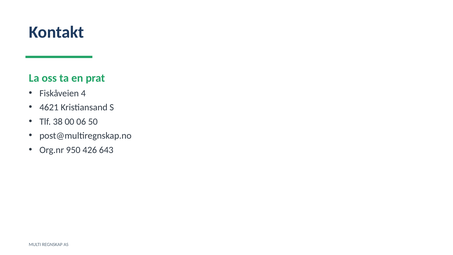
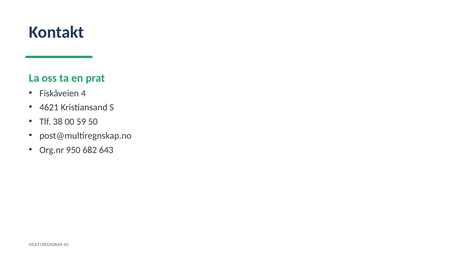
06: 06 -> 59 (81, 121)
426: 426 -> 682 (90, 150)
